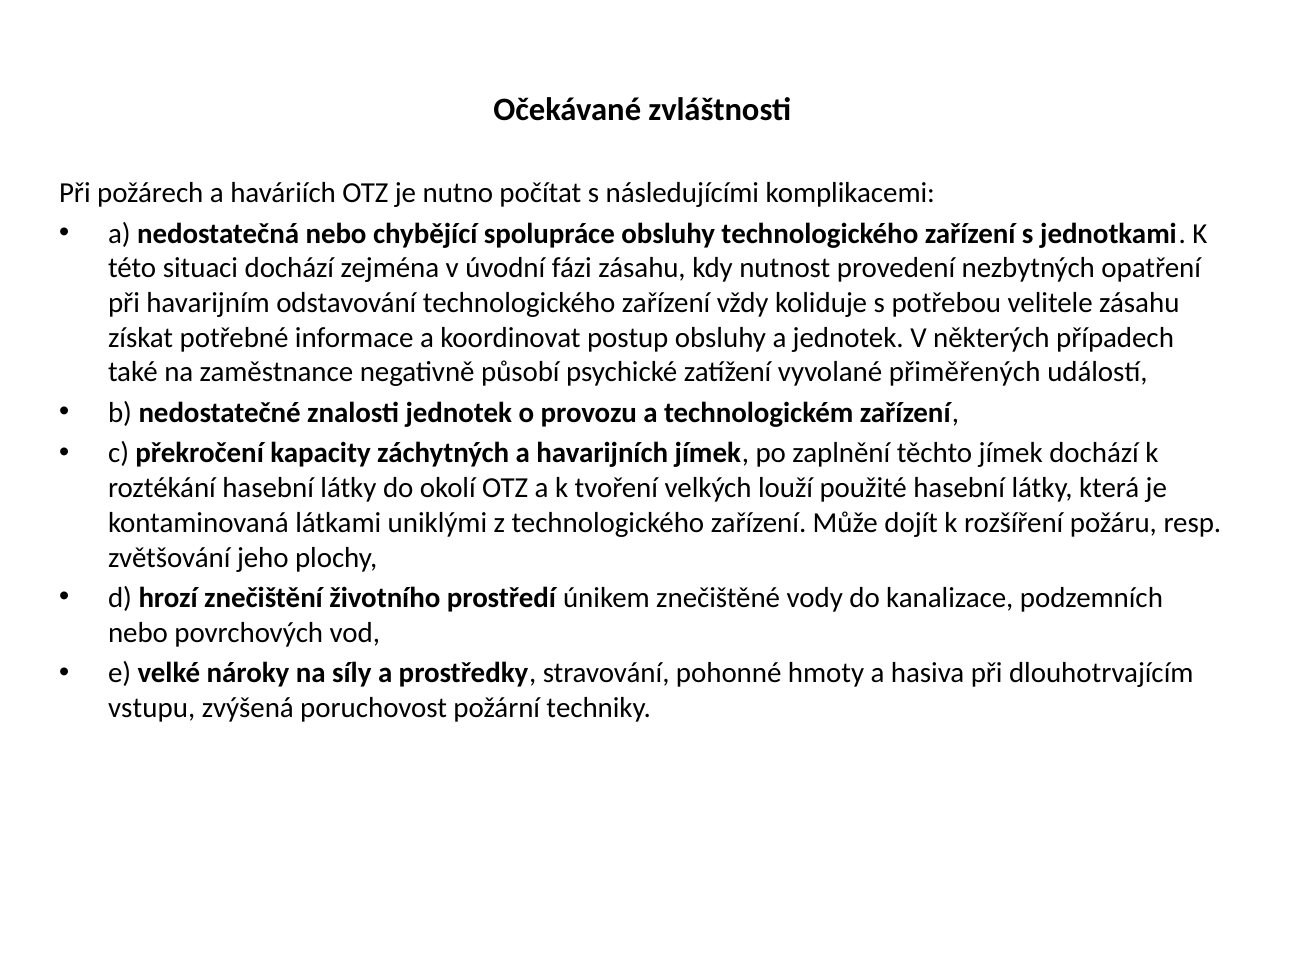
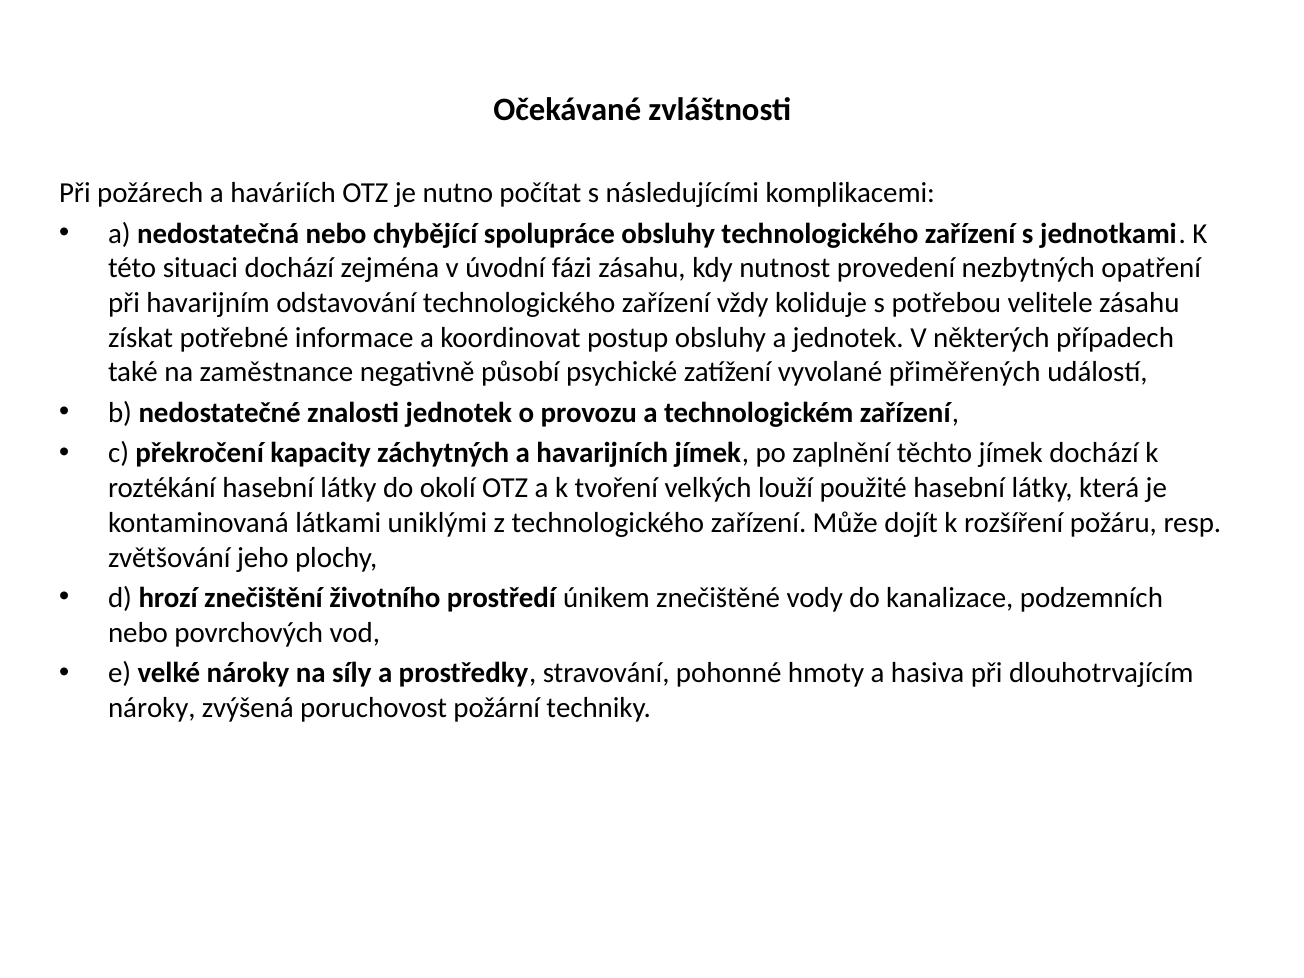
vstupu: vstupu -> nároky (152, 708)
